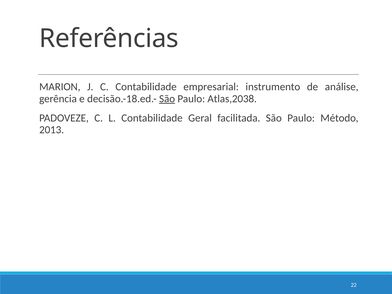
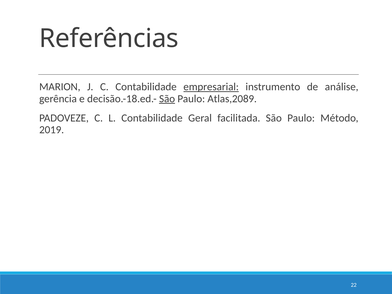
empresarial underline: none -> present (211, 87)
Atlas,2038: Atlas,2038 -> Atlas,2089 (232, 99)
2013: 2013 -> 2019 (52, 130)
